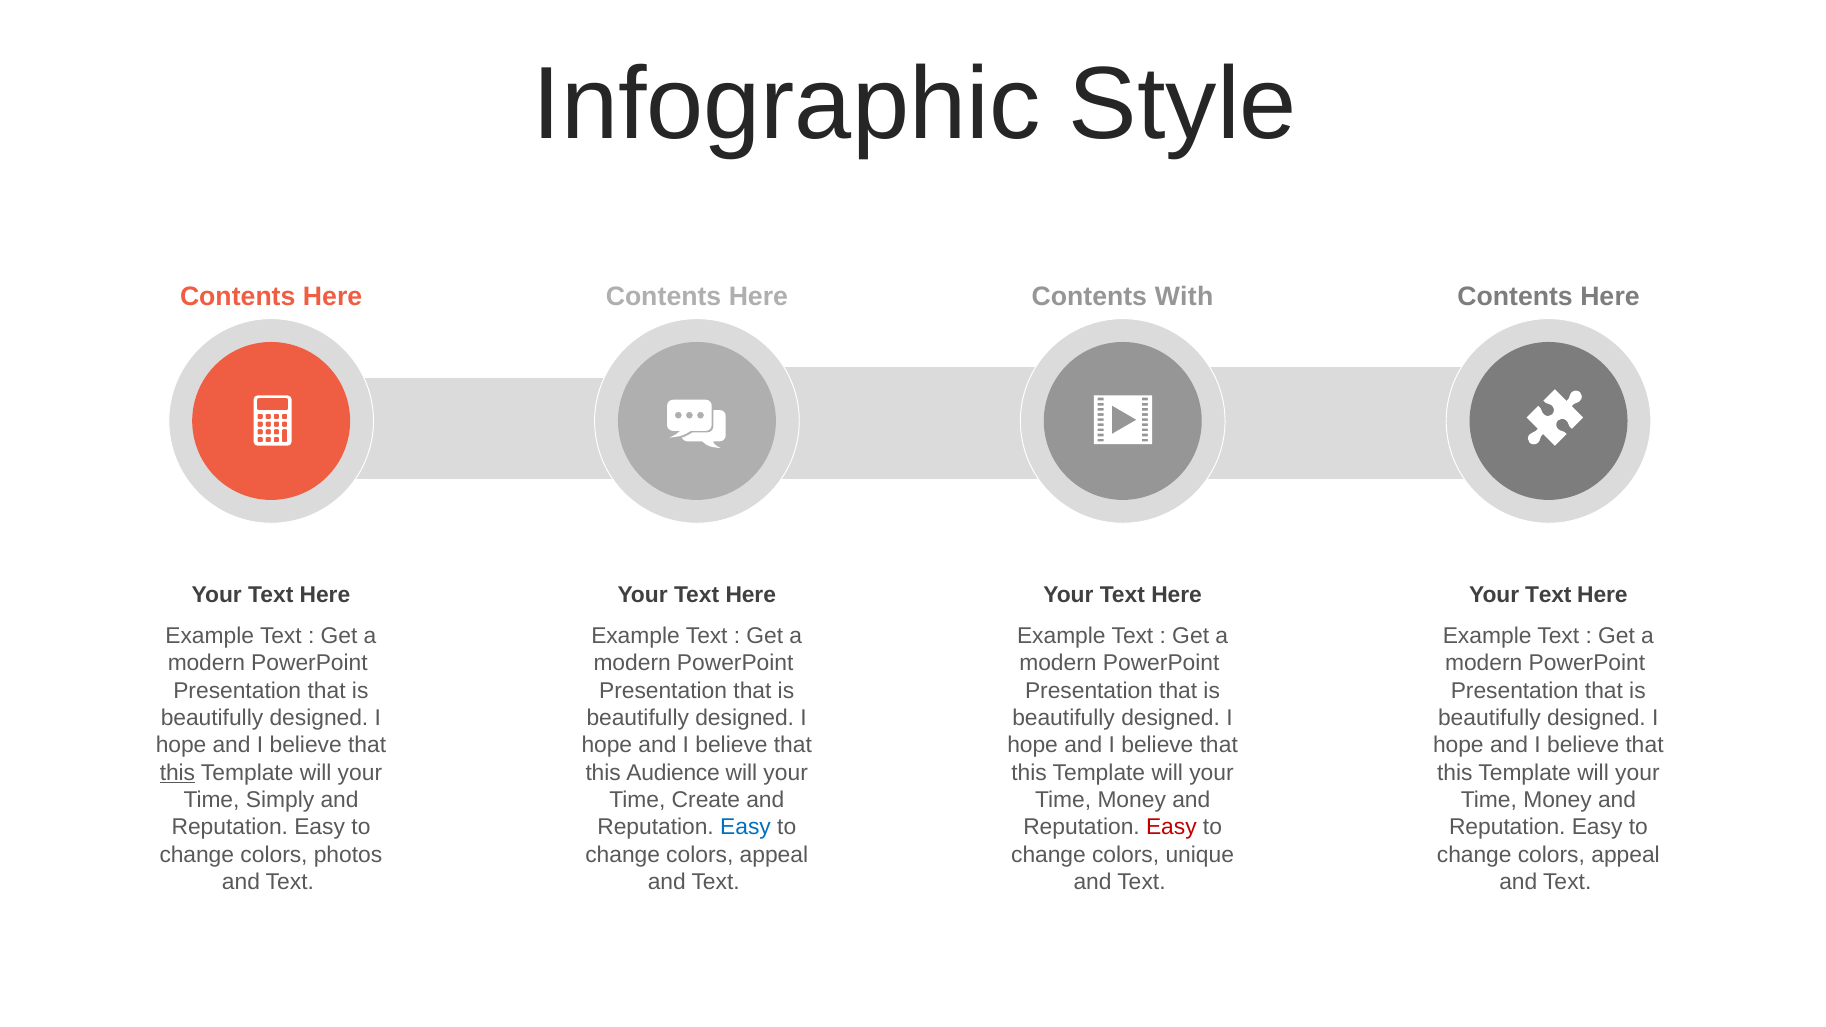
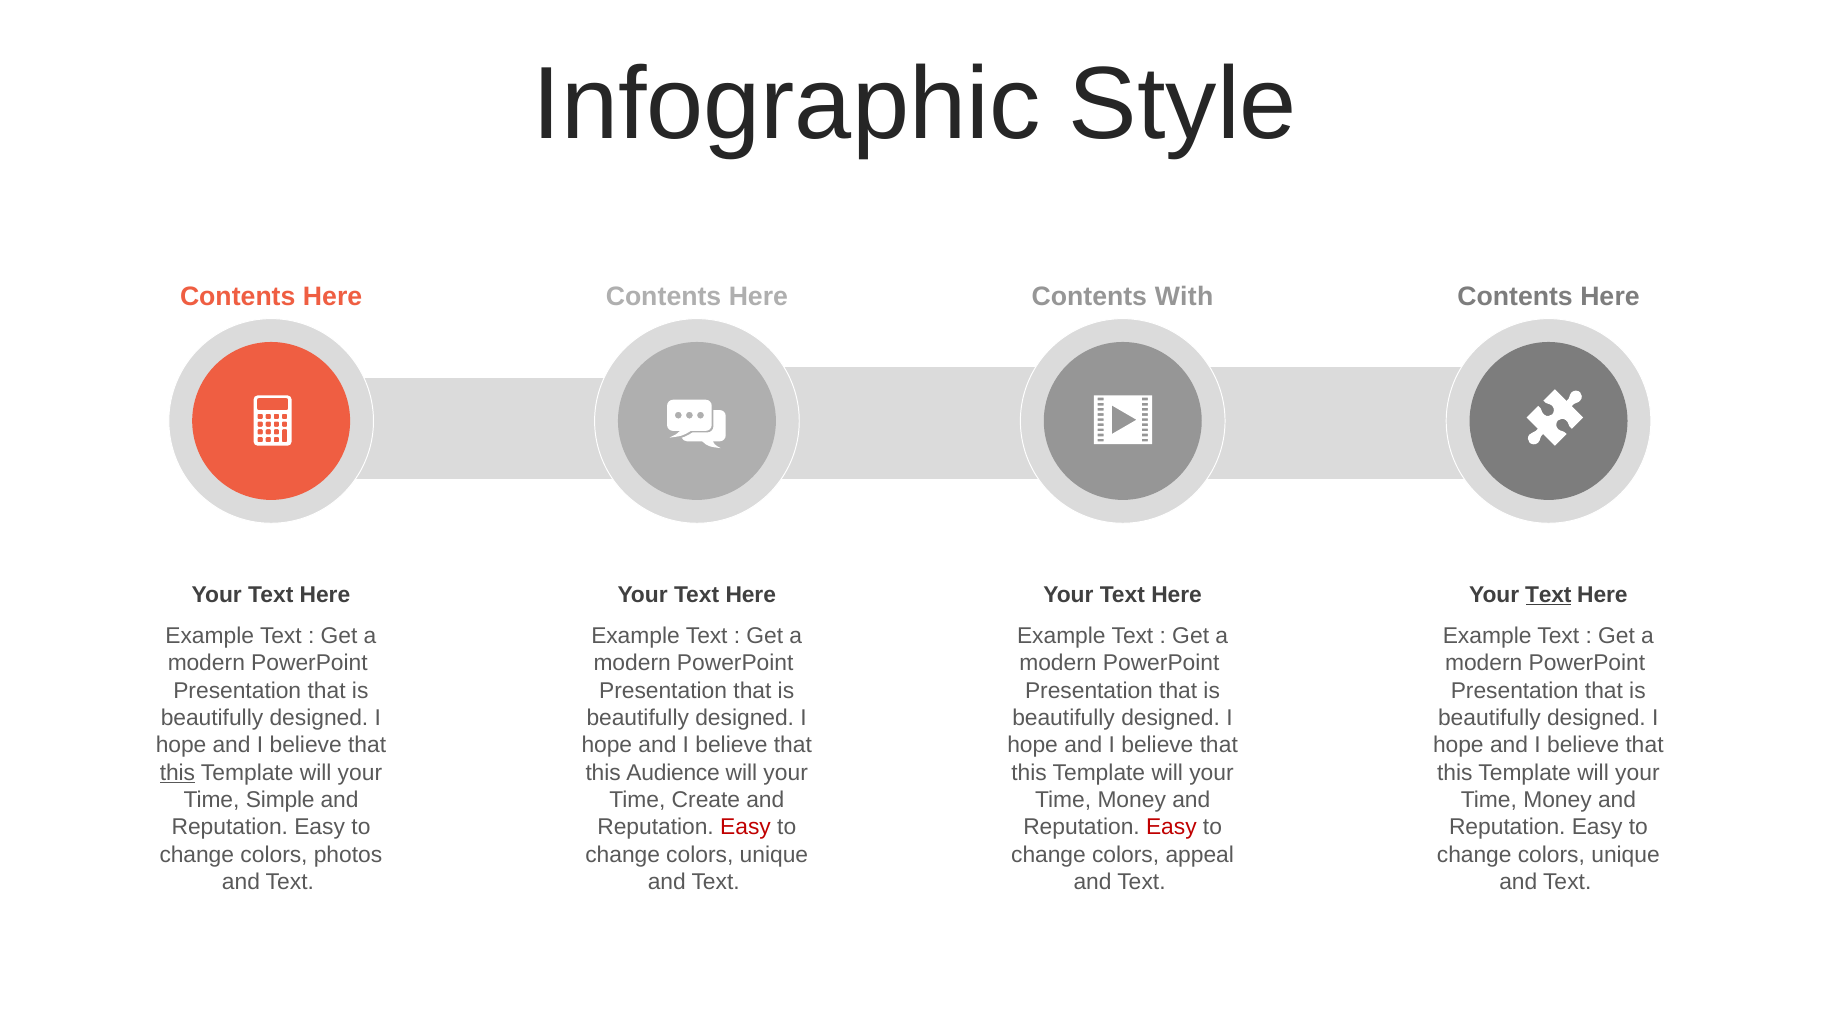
Text underline: none -> present (1548, 595)
Simply: Simply -> Simple (280, 800)
Easy colour: blue -> red (746, 828)
appeal: appeal -> unique (774, 855)
unique: unique -> appeal (1200, 855)
appeal: appeal -> unique (1626, 855)
